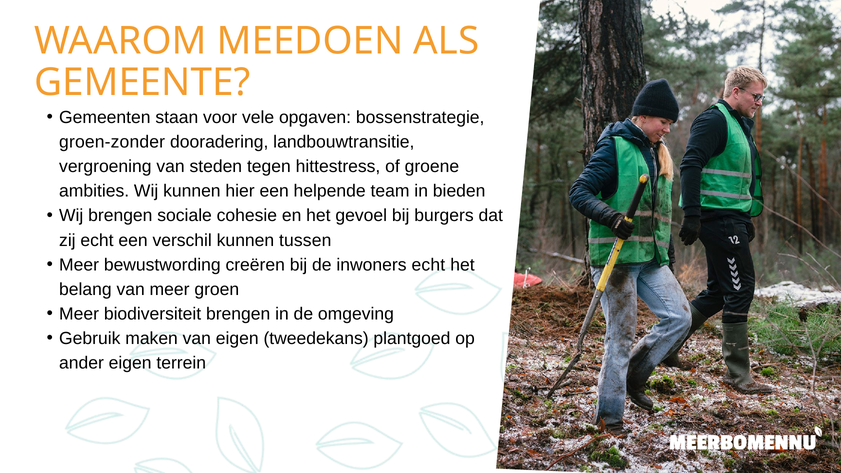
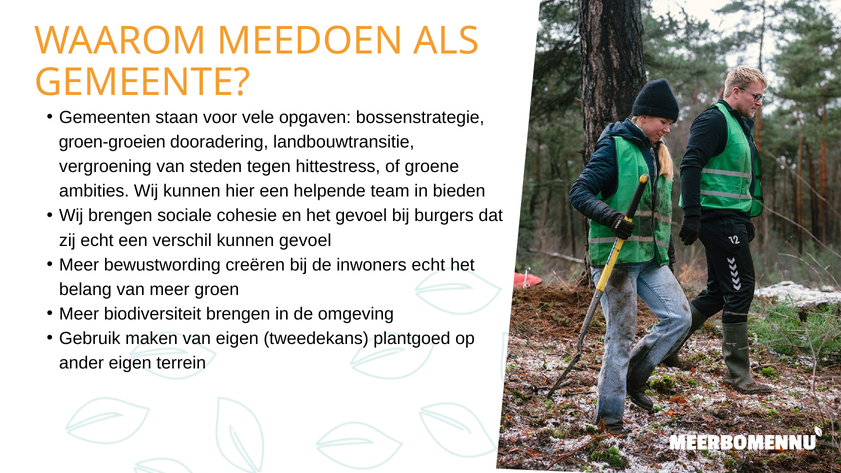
groen-zonder: groen-zonder -> groen-groeien (112, 142)
kunnen tussen: tussen -> gevoel (305, 240)
